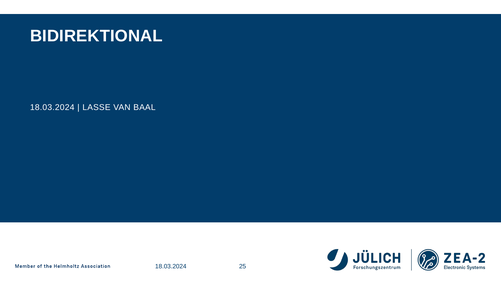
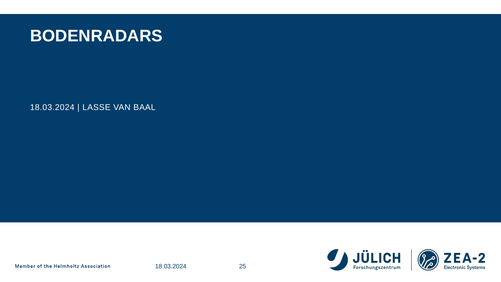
BIDIREKTIONAL: BIDIREKTIONAL -> BODENRADARS (96, 36)
